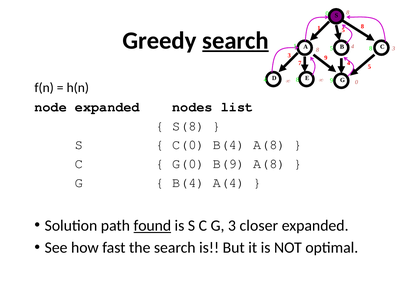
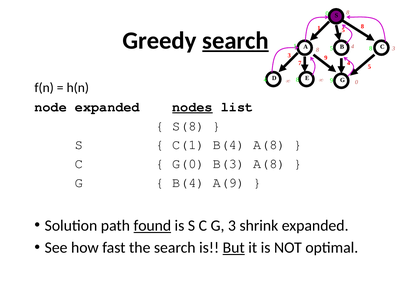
nodes underline: none -> present (192, 107)
C(0: C(0 -> C(1 (188, 145)
B(9: B(9 -> B(3 (229, 164)
A(4: A(4 -> A(9 (229, 183)
closer: closer -> shrink (259, 225)
But underline: none -> present (234, 248)
